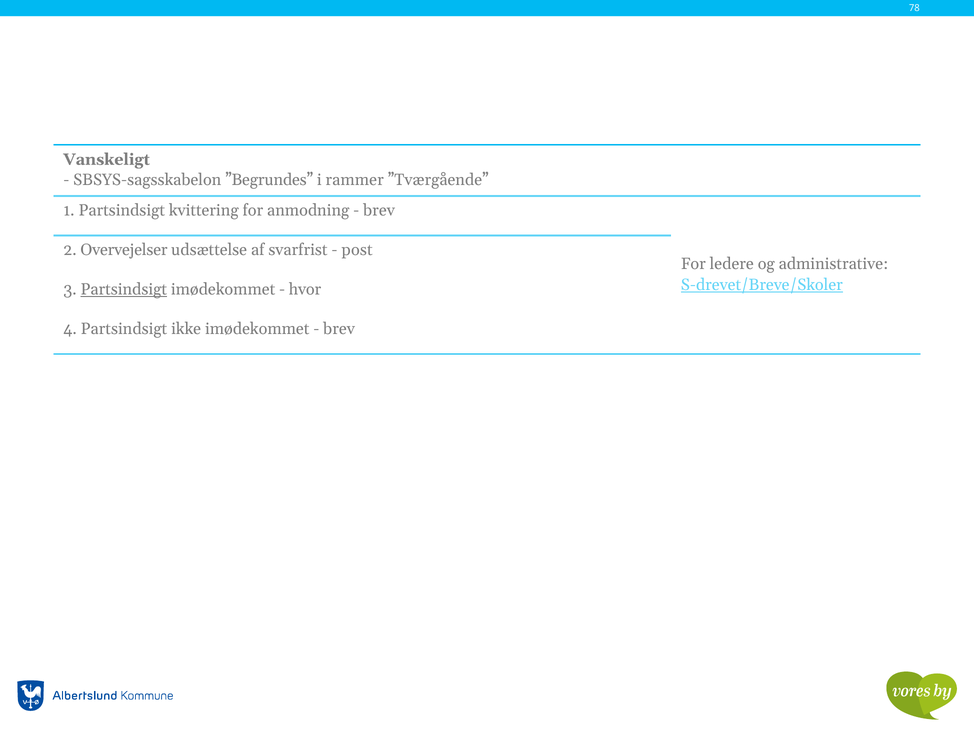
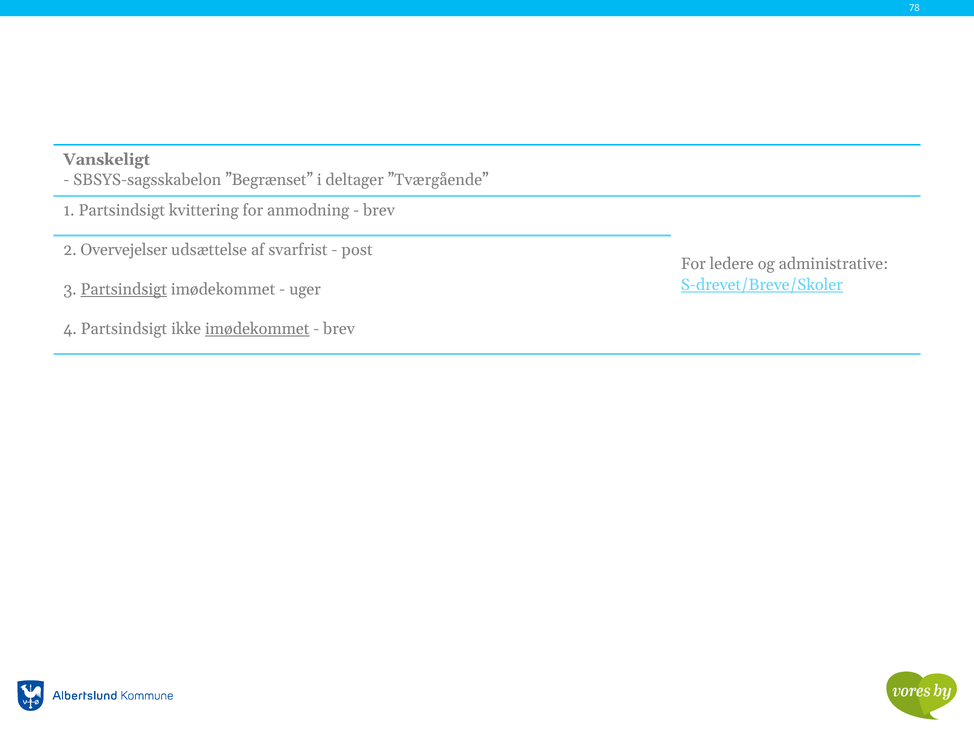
”Begrundes: ”Begrundes -> ”Begrænset (269, 180)
rammer: rammer -> deltager (355, 180)
hvor: hvor -> uger (305, 289)
imødekommet underline: none -> present (257, 329)
